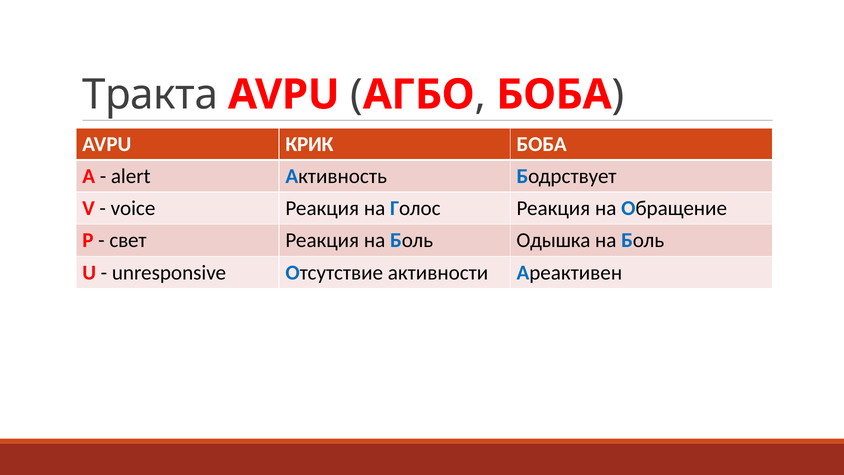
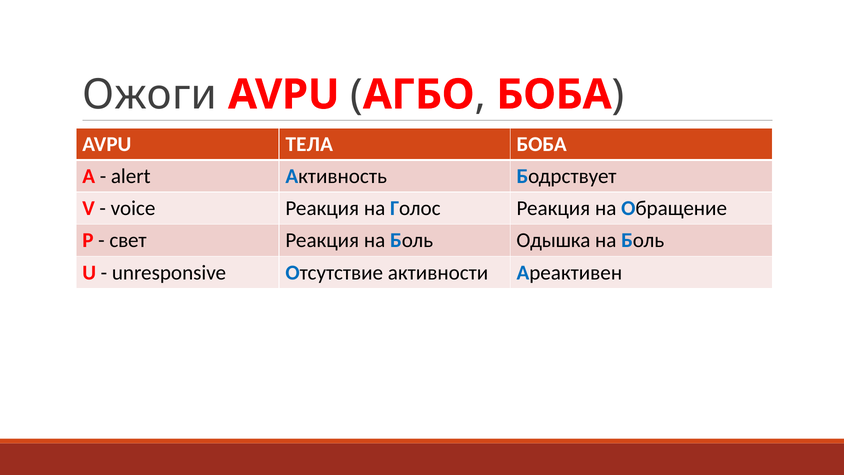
Тракта: Тракта -> Ожоги (150, 95)
КРИК: КРИК -> ТЕЛА (309, 144)
